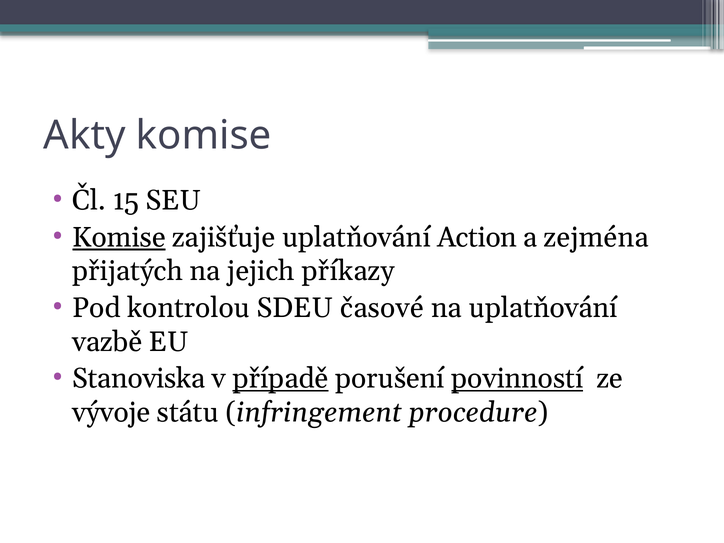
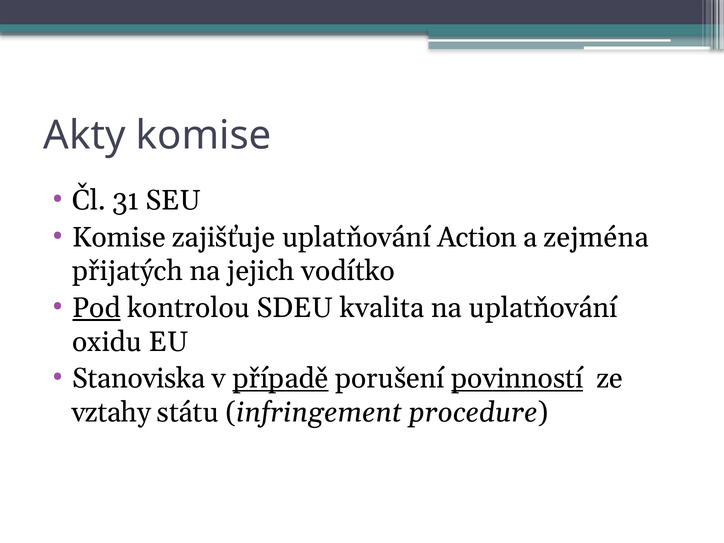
15: 15 -> 31 (126, 201)
Komise underline: present -> none (119, 237)
příkazy: příkazy -> vodítko (348, 271)
Pod underline: none -> present (96, 308)
časové: časové -> kvalita (382, 308)
vazbě: vazbě -> oxidu (107, 342)
vývoje: vývoje -> vztahy (111, 412)
